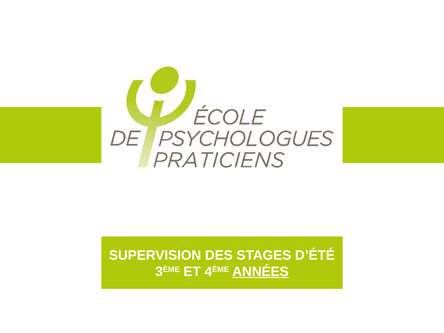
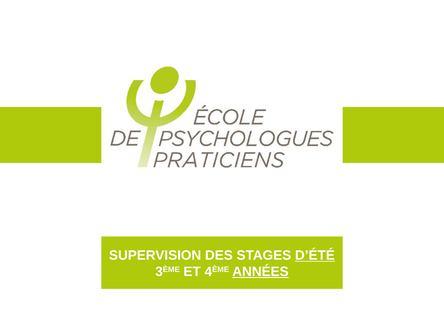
D’ÉTÉ underline: none -> present (315, 255)
